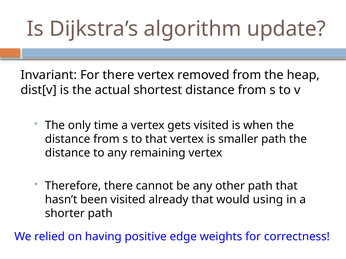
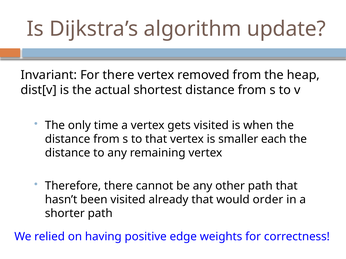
smaller path: path -> each (274, 139)
using: using -> order (268, 200)
